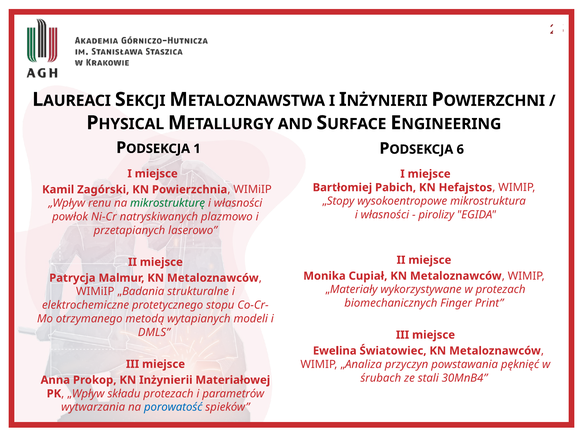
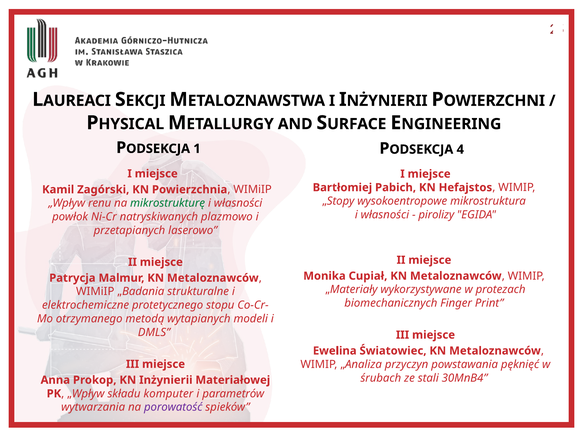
6: 6 -> 4 (460, 150)
składu protezach: protezach -> komputer (168, 394)
porowatość colour: blue -> purple (173, 407)
